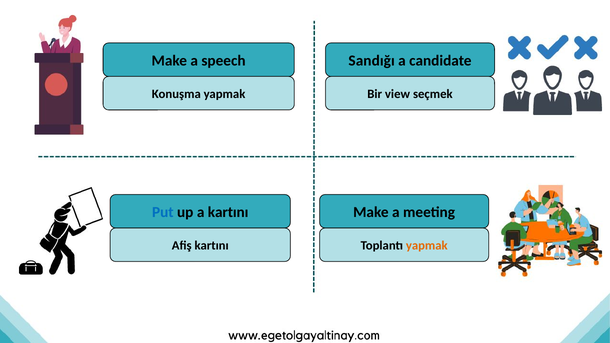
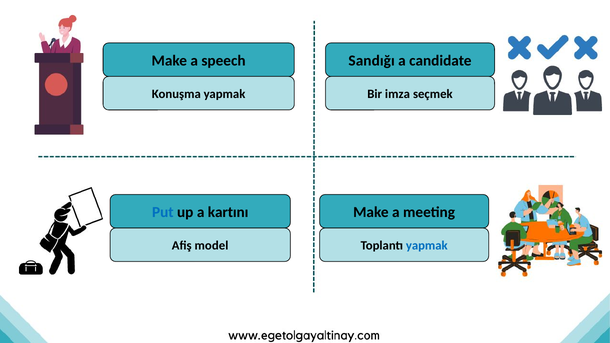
view: view -> imza (397, 94)
Afiş kartını: kartını -> model (211, 246)
yapmak colour: orange -> blue (427, 246)
